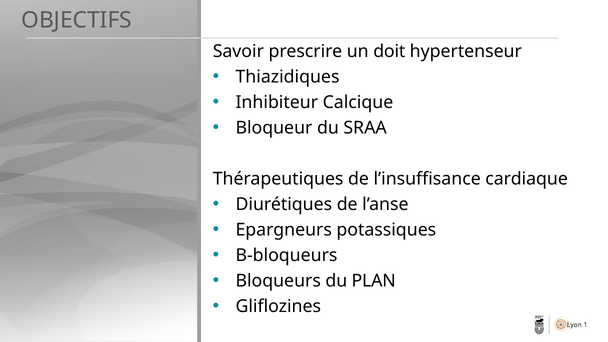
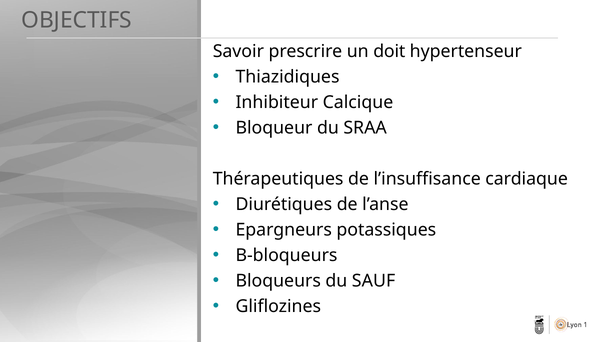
PLAN: PLAN -> SAUF (374, 281)
